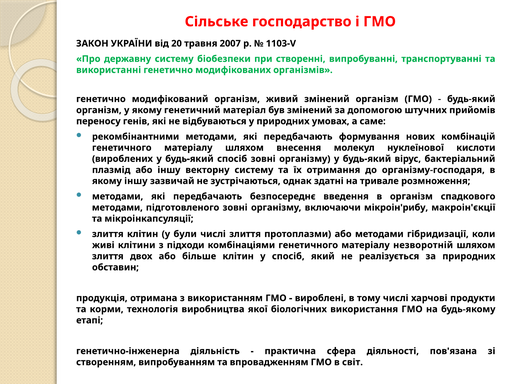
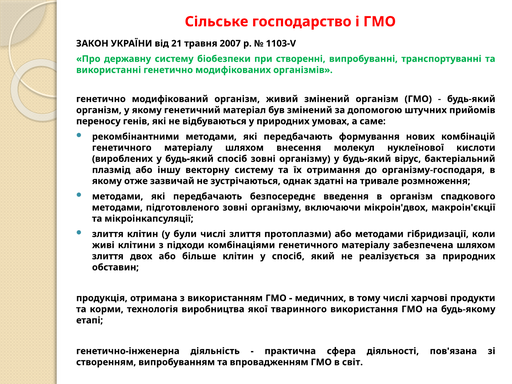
20: 20 -> 21 (177, 43)
якому іншу: іншу -> отже (136, 181)
мікроін'рибу: мікроін'рибу -> мікроін'двох (396, 208)
незворотній: незворотній -> забезпечена (423, 245)
вироблені: вироблені -> медичних (321, 298)
біологічних: біологічних -> тваринного (299, 309)
